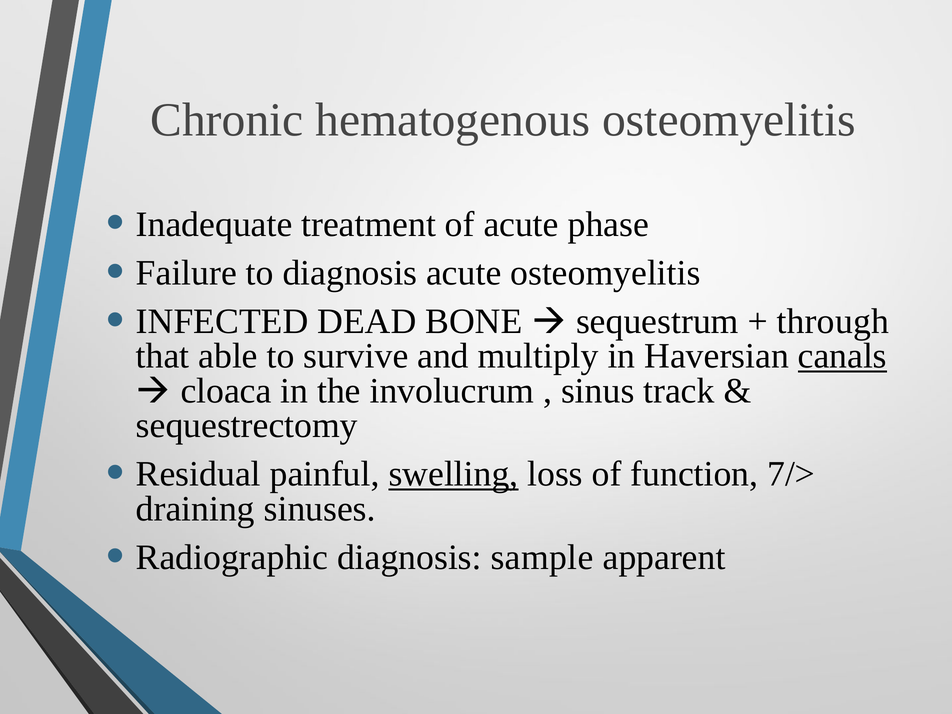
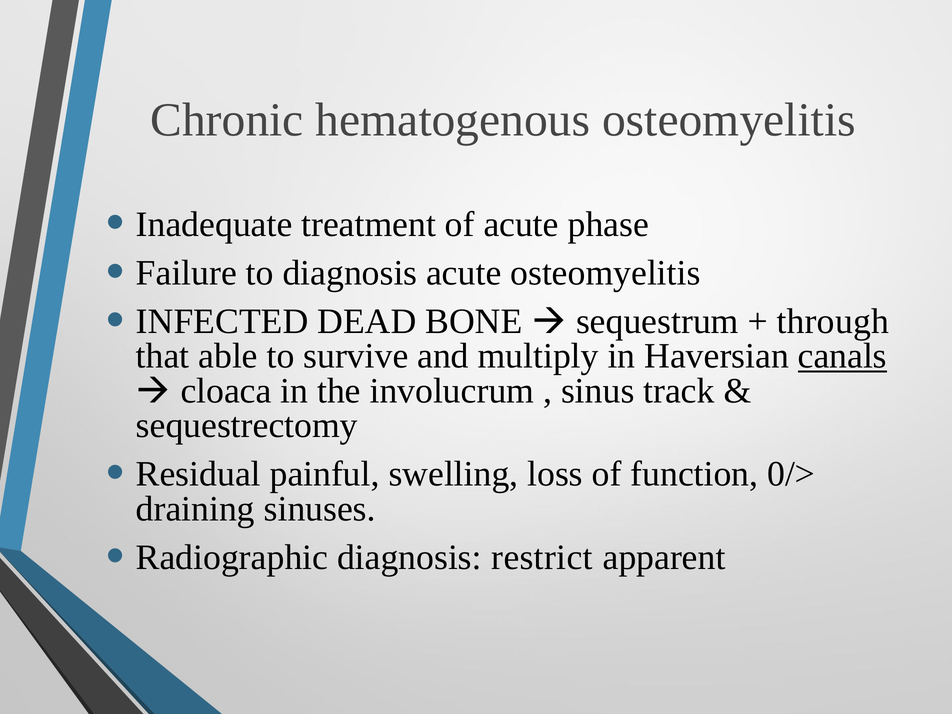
swelling underline: present -> none (453, 474)
7/>: 7/> -> 0/> (791, 474)
sample: sample -> restrict (542, 557)
